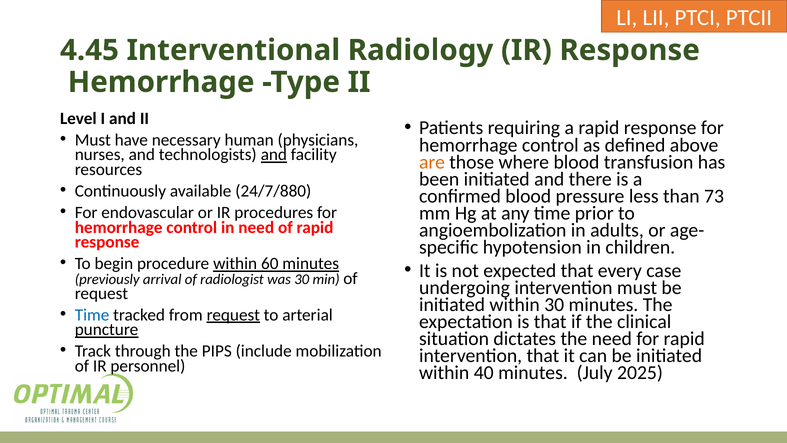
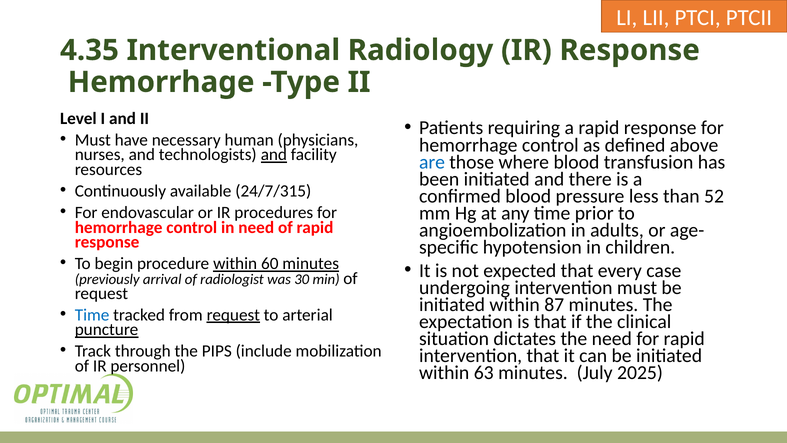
4.45: 4.45 -> 4.35 (89, 50)
are colour: orange -> blue (432, 162)
24/7/880: 24/7/880 -> 24/7/315 (273, 191)
73: 73 -> 52 (714, 196)
within 30: 30 -> 87 (554, 305)
40: 40 -> 63 (484, 373)
